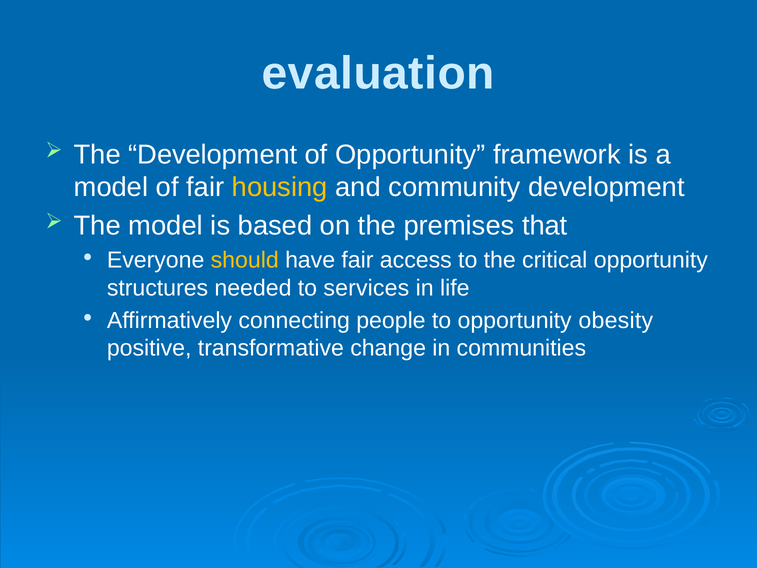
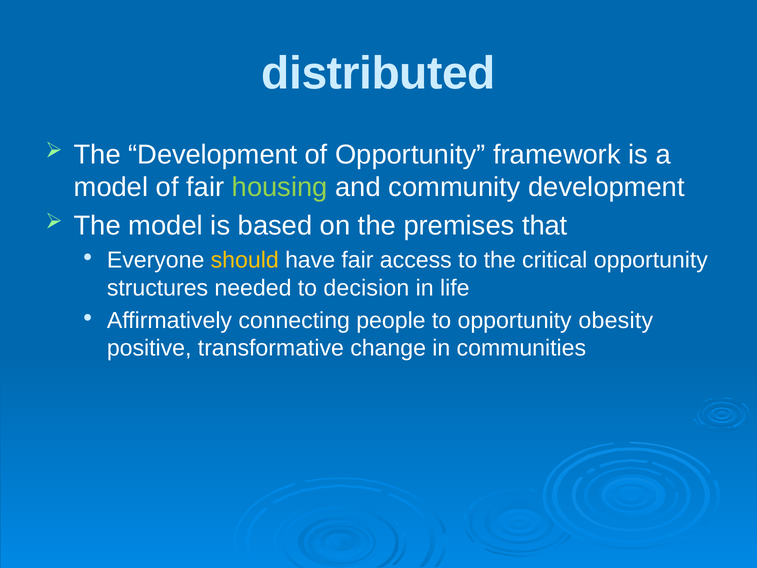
evaluation: evaluation -> distributed (379, 73)
housing colour: yellow -> light green (280, 187)
services: services -> decision (366, 288)
